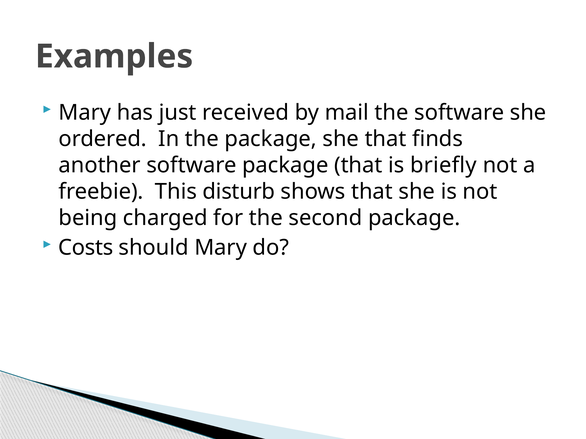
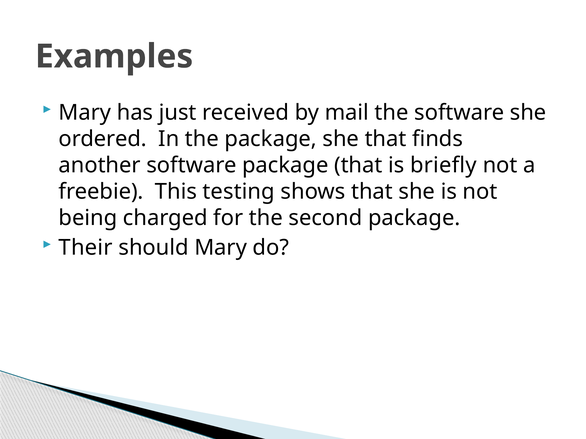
disturb: disturb -> testing (239, 192)
Costs: Costs -> Their (86, 248)
